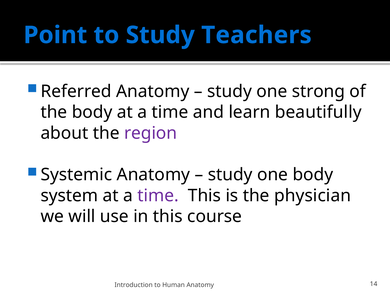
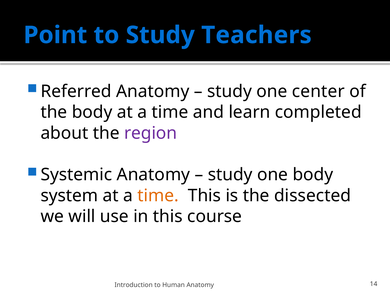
strong: strong -> center (318, 91)
beautifully: beautifully -> completed (318, 112)
time colour: purple -> orange (158, 195)
physician: physician -> dissected (313, 195)
